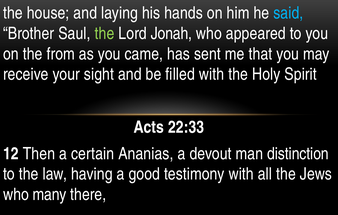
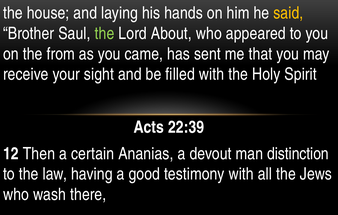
said colour: light blue -> yellow (288, 13)
Jonah: Jonah -> About (171, 33)
22:33: 22:33 -> 22:39 (186, 127)
many: many -> wash (49, 195)
